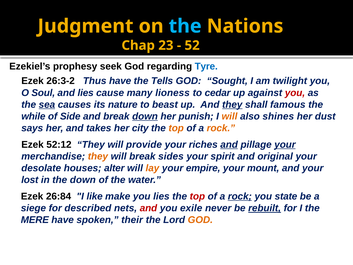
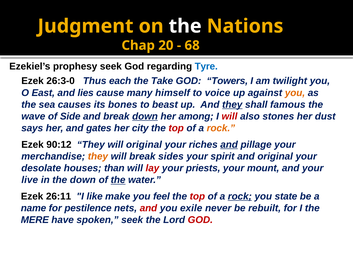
the colour: light blue -> white (185, 26)
23: 23 -> 20 (166, 45)
52: 52 -> 68 (192, 45)
26:3-2: 26:3-2 -> 26:3-0 (61, 81)
Thus have: have -> each (120, 81)
Tells: Tells -> Take (162, 81)
Sought: Sought -> Towers (227, 81)
Soul: Soul -> East (43, 93)
lioness: lioness -> himself (173, 93)
cedar: cedar -> voice (218, 93)
you colour: red -> orange (295, 93)
sea underline: present -> none (47, 104)
nature: nature -> bones (123, 104)
while: while -> wave (33, 116)
punish: punish -> among (196, 116)
will colour: orange -> red (230, 116)
shines: shines -> stones (278, 116)
takes: takes -> gates (99, 128)
top colour: orange -> red (176, 128)
52:12: 52:12 -> 90:12 (59, 144)
will provide: provide -> original (144, 144)
your underline: present -> none (285, 144)
alter: alter -> than (114, 168)
lay colour: orange -> red (152, 168)
empire: empire -> priests (203, 168)
lost: lost -> live (30, 180)
the underline: none -> present (118, 180)
26:84: 26:84 -> 26:11 (59, 196)
you lies: lies -> feel (161, 196)
siege: siege -> name (33, 208)
described: described -> pestilence (88, 208)
rebuilt underline: present -> none (265, 208)
spoken their: their -> seek (132, 220)
GOD colour: orange -> red (200, 220)
